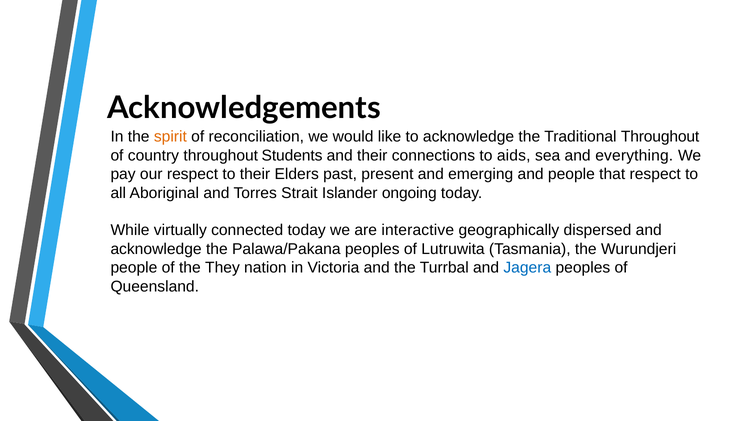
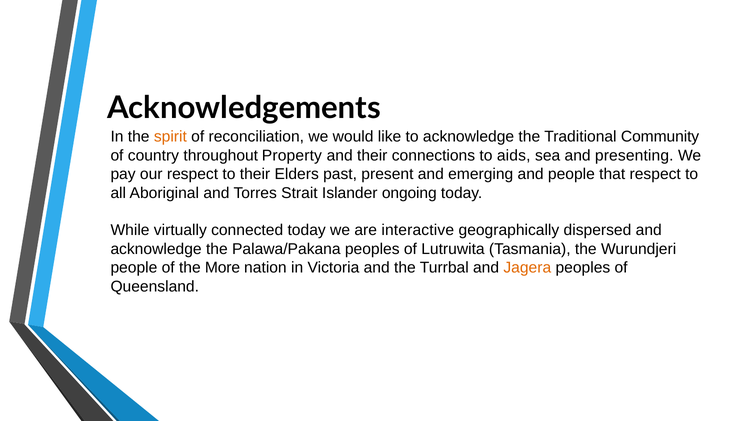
Traditional Throughout: Throughout -> Community (660, 137)
Students: Students -> Property (292, 156)
everything: everything -> presenting (634, 156)
They: They -> More (223, 268)
Jagera colour: blue -> orange (527, 268)
